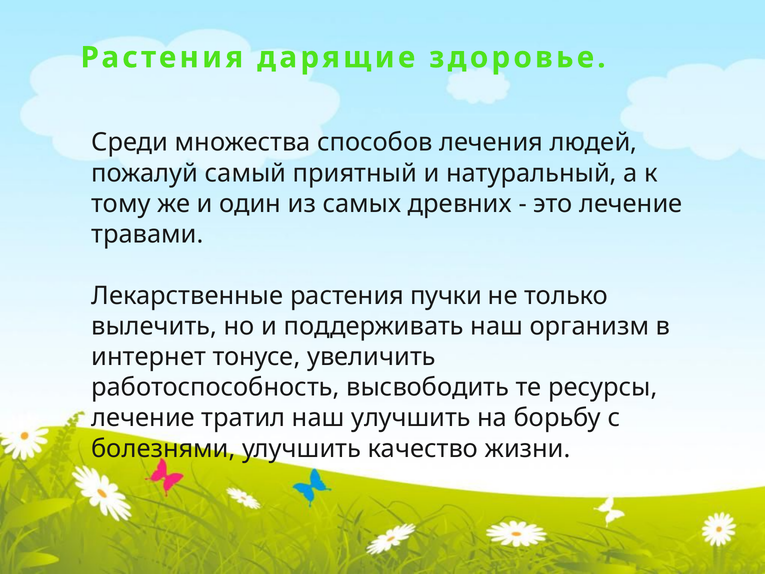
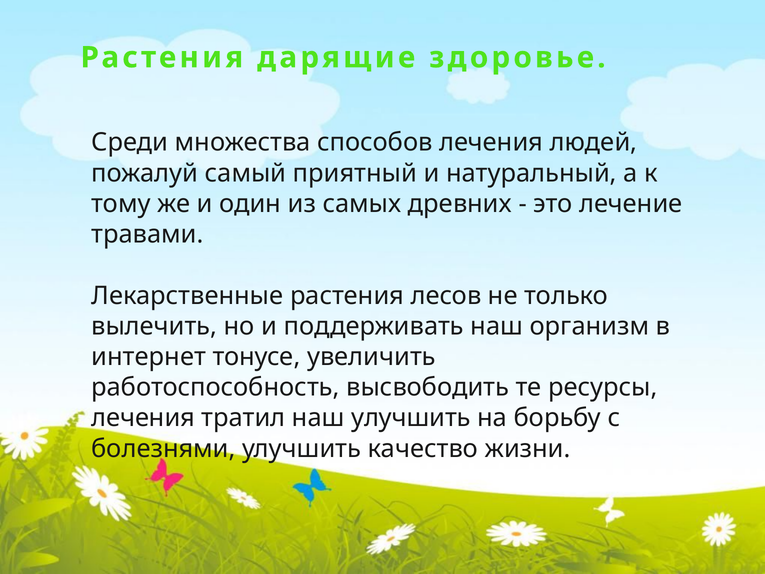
пучки: пучки -> лесов (446, 295)
лечение: лечение -> лечения (143, 418)
